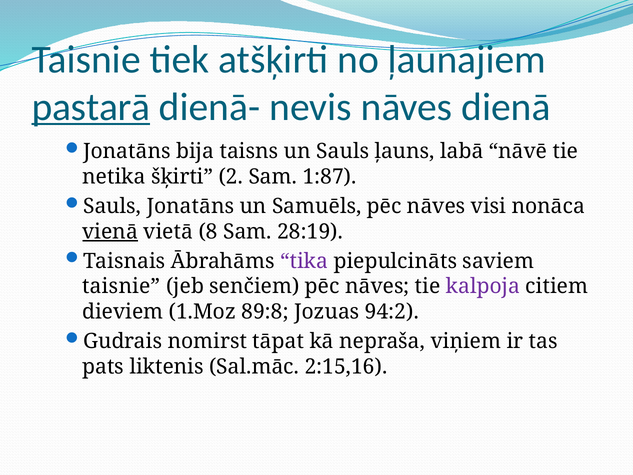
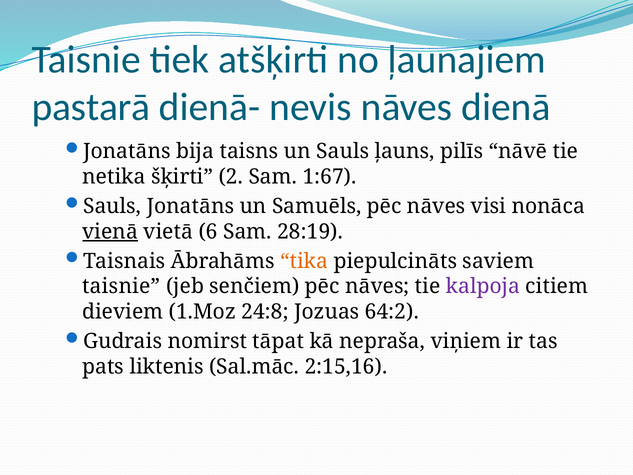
pastarā underline: present -> none (91, 107)
labā: labā -> pilīs (462, 151)
1:87: 1:87 -> 1:67 (330, 177)
8: 8 -> 6 (208, 231)
tika colour: purple -> orange (304, 261)
89:8: 89:8 -> 24:8 (265, 312)
94:2: 94:2 -> 64:2 (392, 312)
